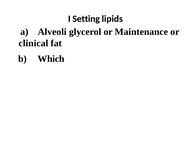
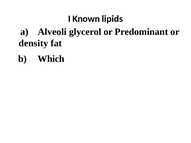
Setting: Setting -> Known (86, 19)
Maintenance: Maintenance -> Predominant (141, 32)
clinical: clinical -> density (33, 43)
